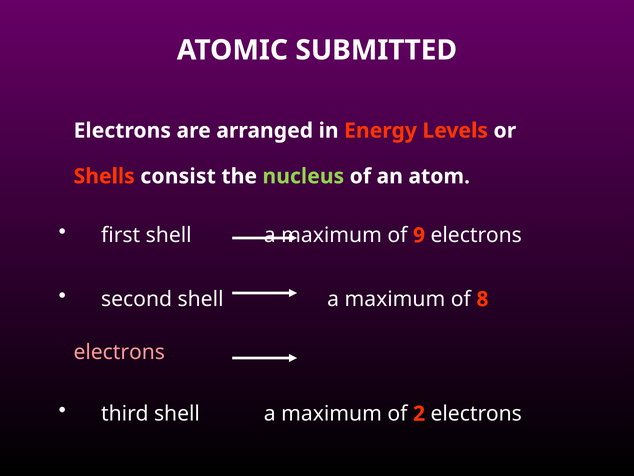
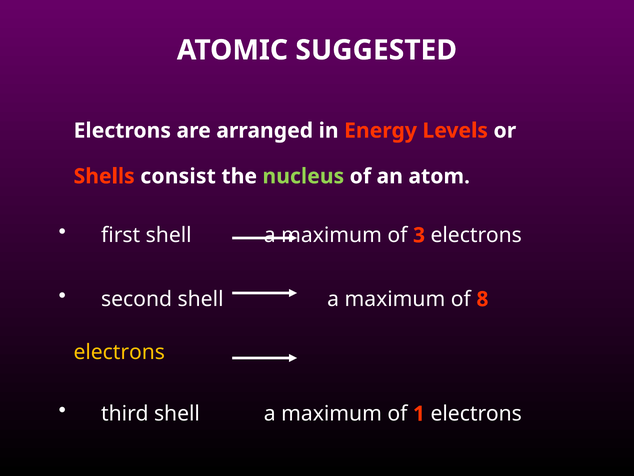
SUBMITTED: SUBMITTED -> SUGGESTED (376, 50)
9: 9 -> 3 (419, 235)
electrons colour: pink -> yellow (119, 352)
2: 2 -> 1 (419, 413)
